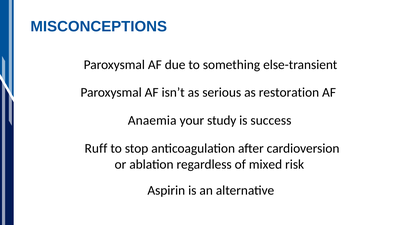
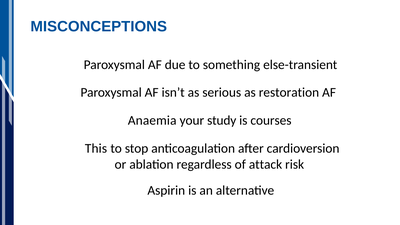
success: success -> courses (271, 120)
Ruff: Ruff -> This (96, 148)
mixed: mixed -> attack (266, 164)
